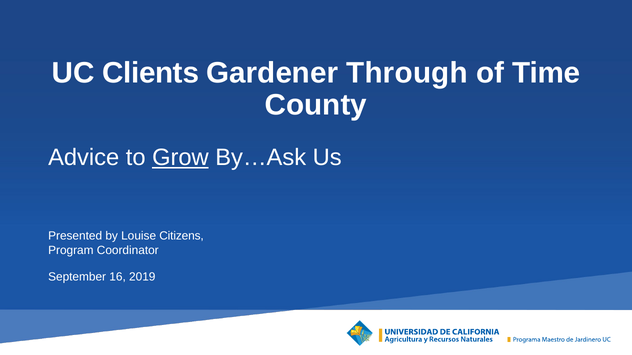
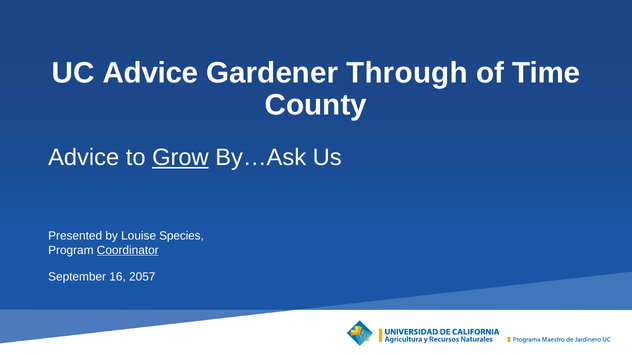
UC Clients: Clients -> Advice (151, 73)
Citizens: Citizens -> Species (182, 236)
Coordinator underline: none -> present (128, 251)
2019: 2019 -> 2057 (142, 277)
